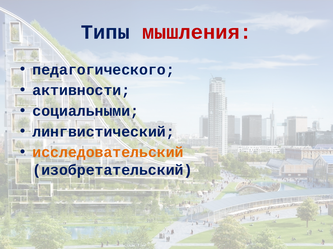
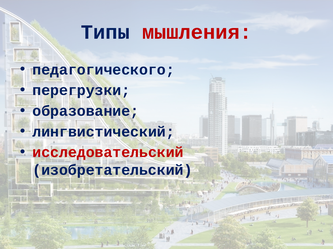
активности: активности -> перегрузки (81, 91)
социальными: социальными -> образование (86, 111)
исследовательский colour: orange -> red (108, 153)
